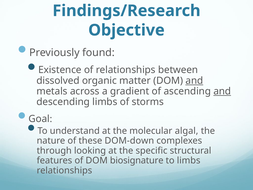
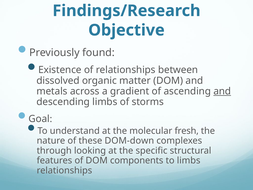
and underline: present -> none (194, 80)
algal: algal -> fresh (187, 131)
biosignature: biosignature -> components (137, 160)
